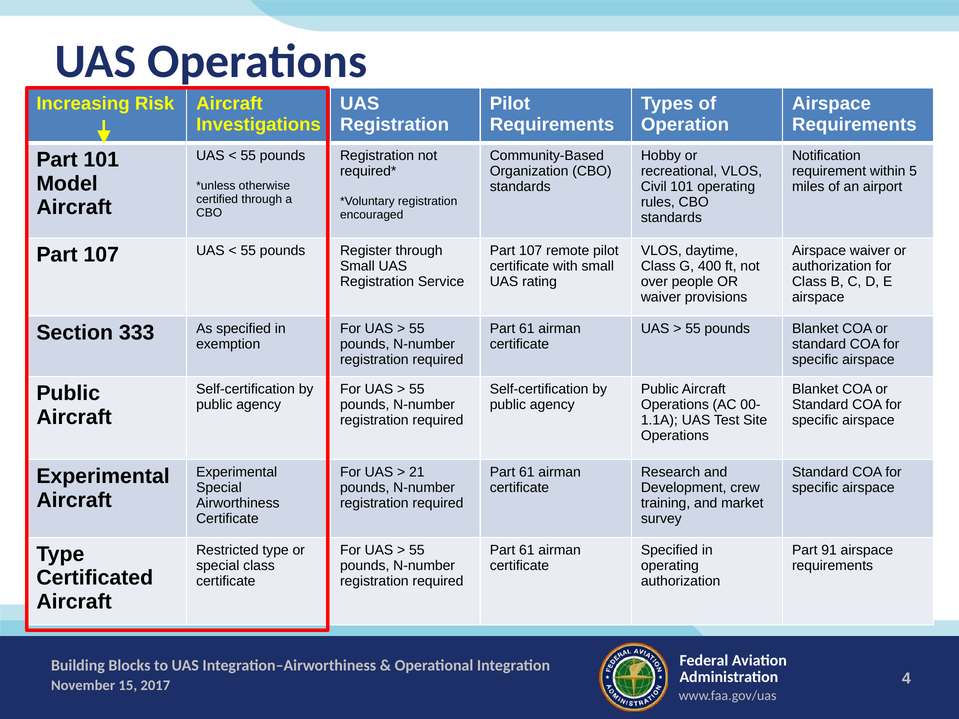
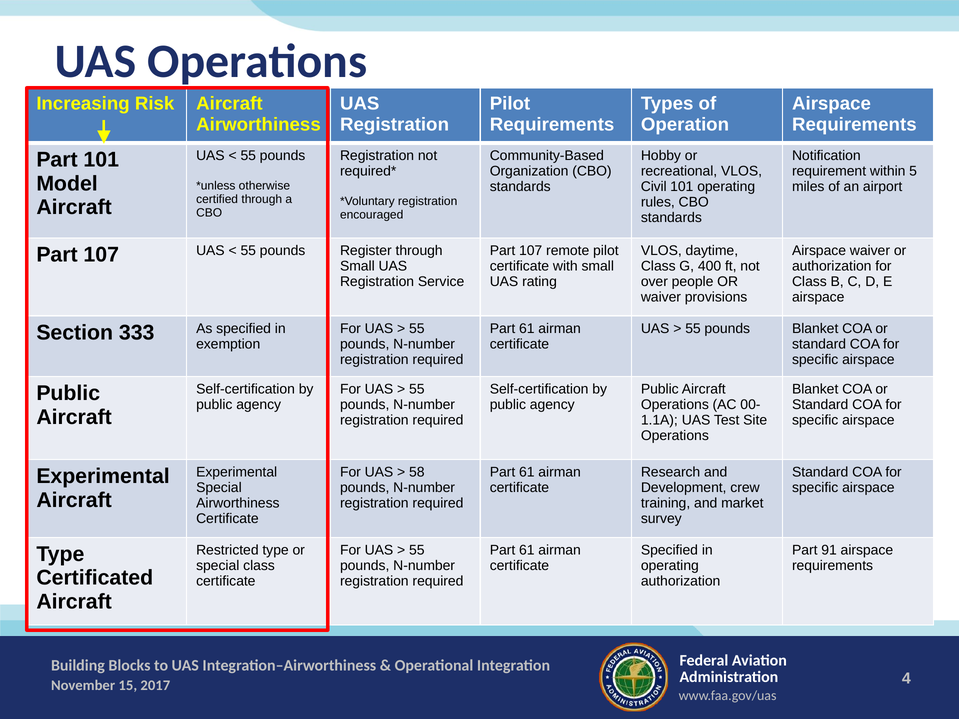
Investigations: Investigations -> Airworthiness (258, 124)
21: 21 -> 58 (417, 472)
